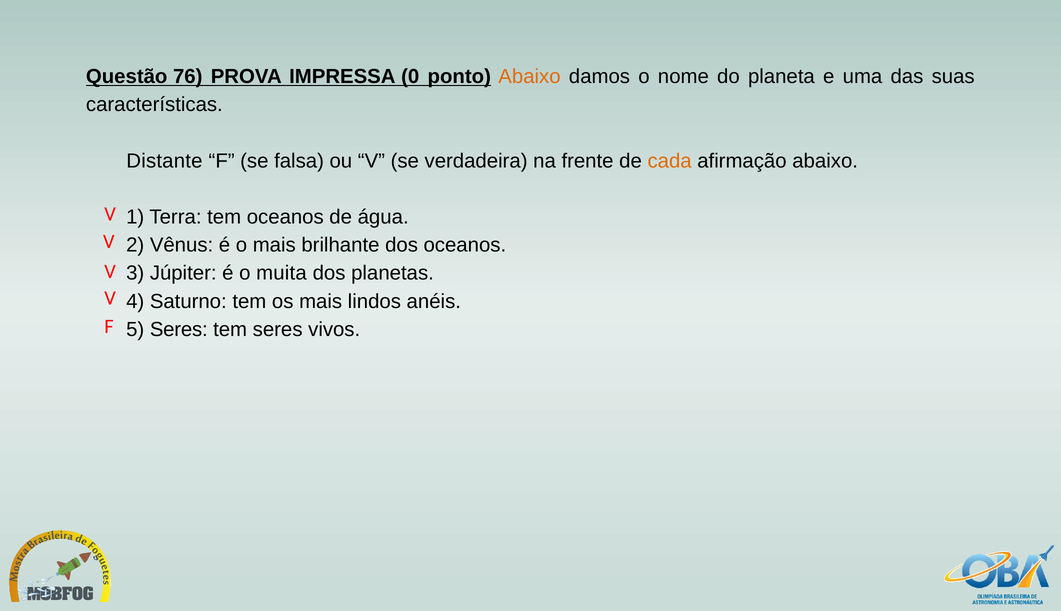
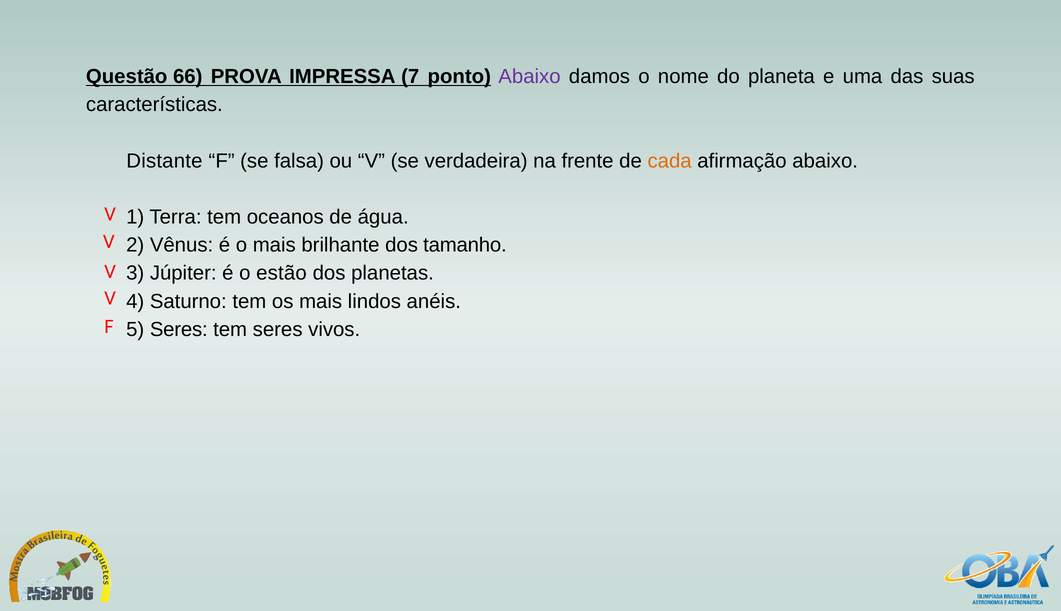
76: 76 -> 66 (188, 77)
0: 0 -> 7 (410, 77)
Abaixo colour: orange -> purple (529, 77)
dos oceanos: oceanos -> tamanho (465, 245)
muita: muita -> estão (281, 273)
